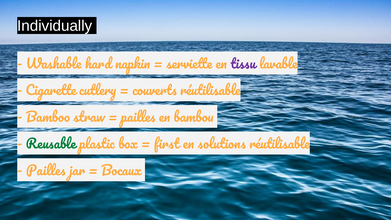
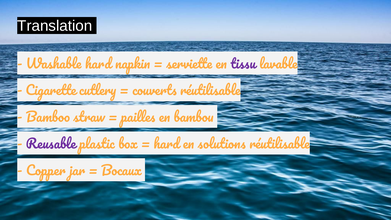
Individually: Individually -> Translation (55, 26)
Reusable colour: green -> purple (51, 144)
first: first -> hard (167, 144)
Pailles: Pailles -> Copper (46, 171)
